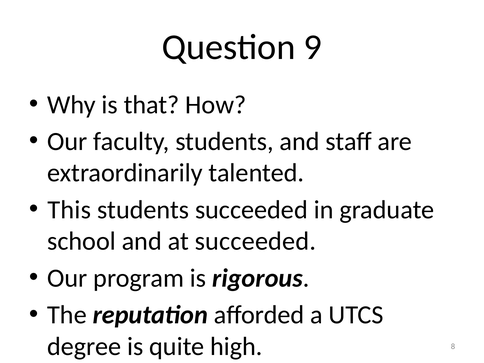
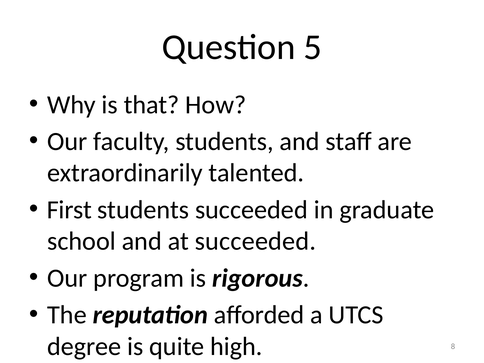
9: 9 -> 5 (313, 47)
This: This -> First (69, 210)
